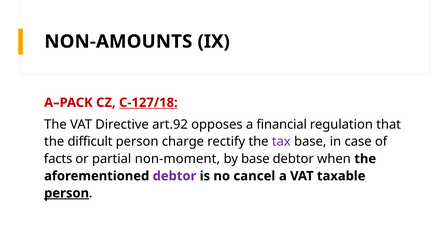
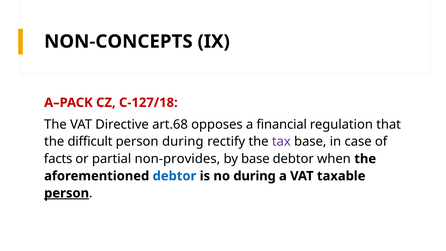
NON-AMOUNTS: NON-AMOUNTS -> NON-CONCEPTS (118, 42)
C‑127/18 underline: present -> none (148, 103)
art.92: art.92 -> art.68 (170, 124)
person charge: charge -> during (183, 142)
non-moment: non-moment -> non-provides (177, 159)
debtor colour: purple -> blue (174, 176)
no cancel: cancel -> during (255, 176)
